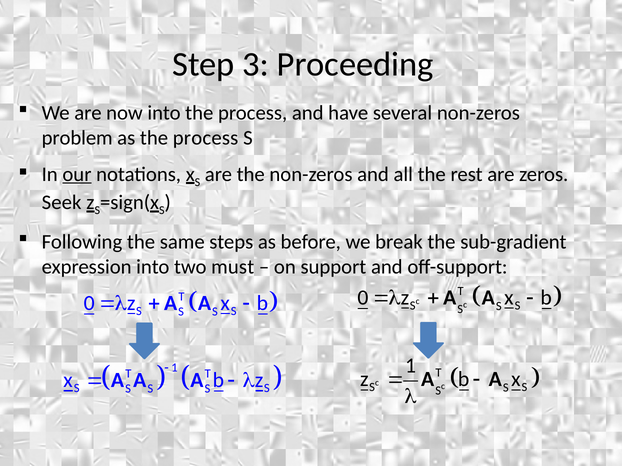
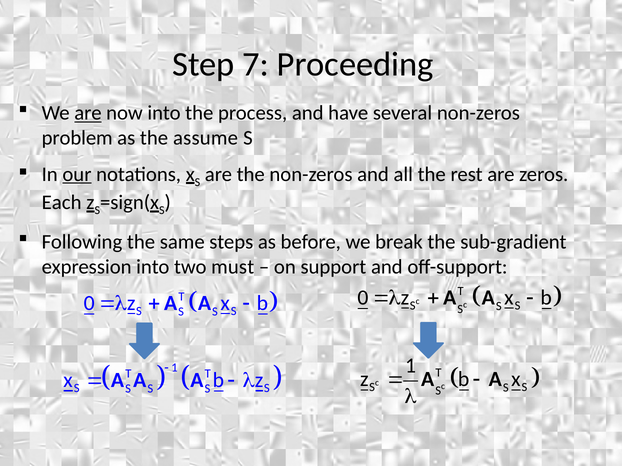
3: 3 -> 7 (256, 65)
are underline: none -> present (88, 113)
as the process: process -> assume (206, 138)
Seek: Seek -> Each (62, 203)
